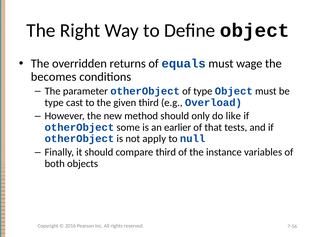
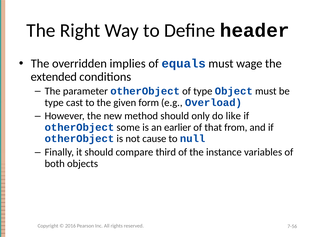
Define object: object -> header (255, 31)
returns: returns -> implies (128, 63)
becomes: becomes -> extended (54, 77)
given third: third -> form (149, 103)
tests: tests -> from (236, 127)
apply: apply -> cause (154, 139)
